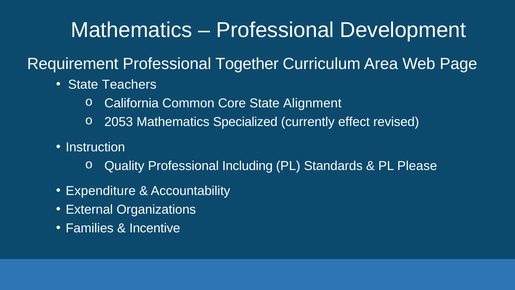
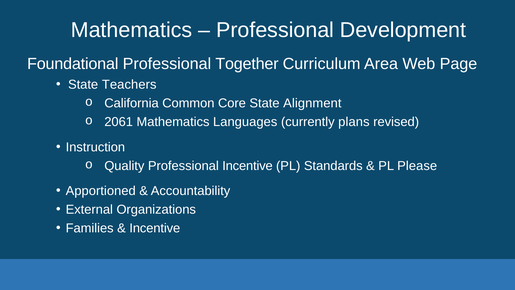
Requirement: Requirement -> Foundational (73, 64)
2053: 2053 -> 2061 (119, 122)
Specialized: Specialized -> Languages (245, 122)
effect: effect -> plans (354, 122)
Professional Including: Including -> Incentive (247, 166)
Expenditure: Expenditure -> Apportioned (101, 191)
